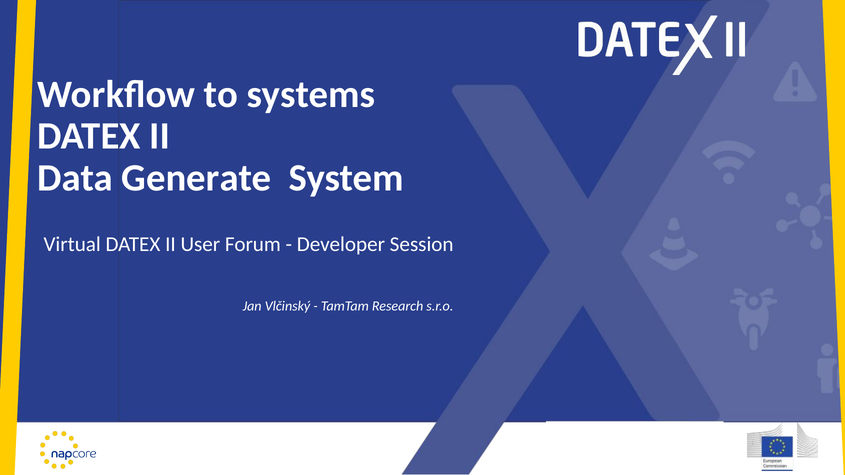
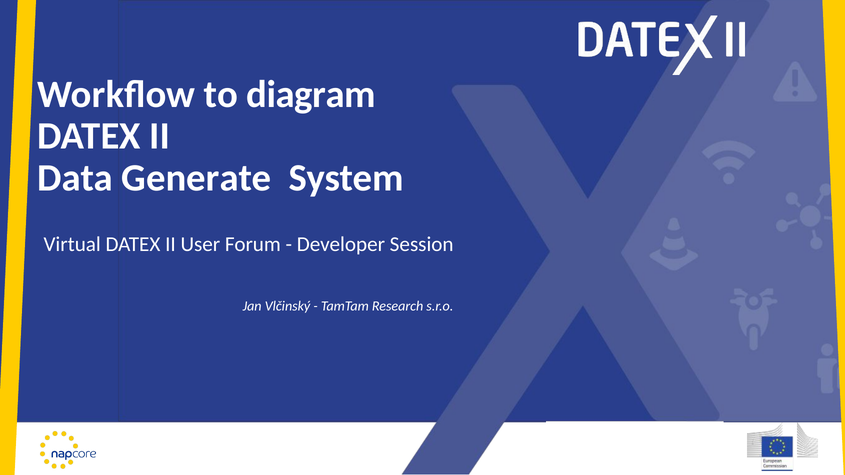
systems: systems -> diagram (311, 94)
